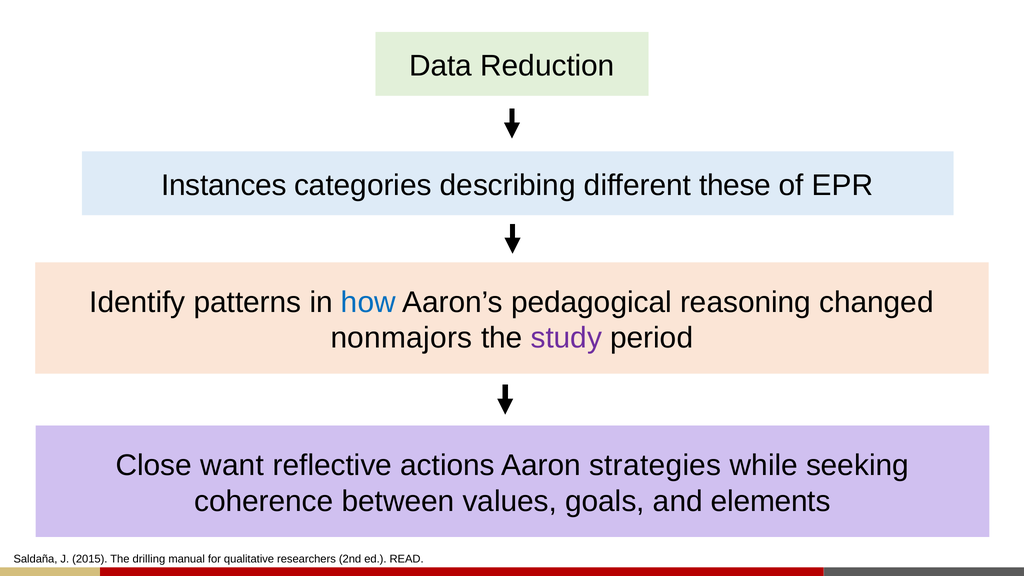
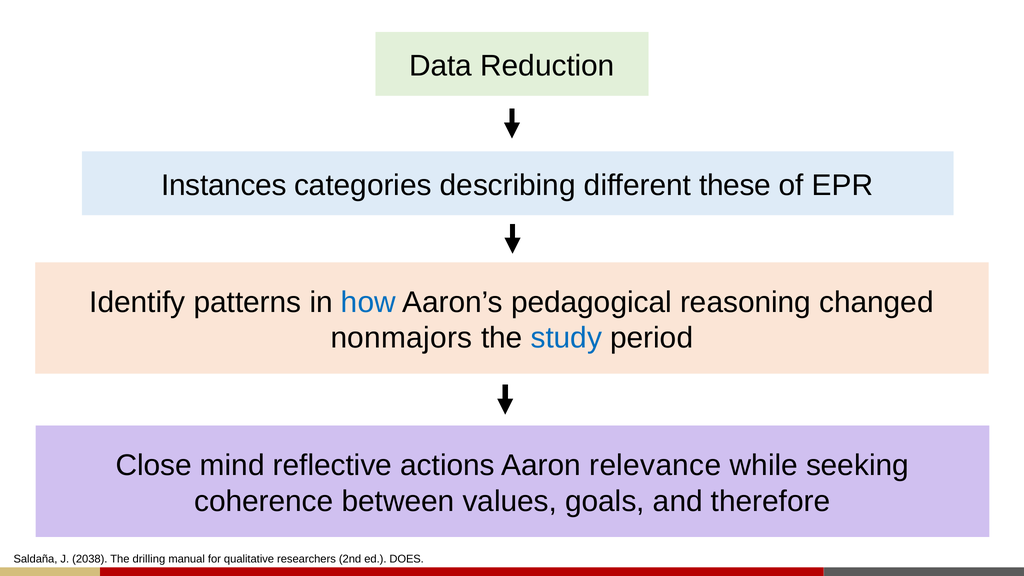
study colour: purple -> blue (566, 338)
want: want -> mind (232, 465)
strategies: strategies -> relevance (655, 465)
elements: elements -> therefore (771, 501)
2015: 2015 -> 2038 (90, 559)
READ: READ -> DOES (407, 559)
